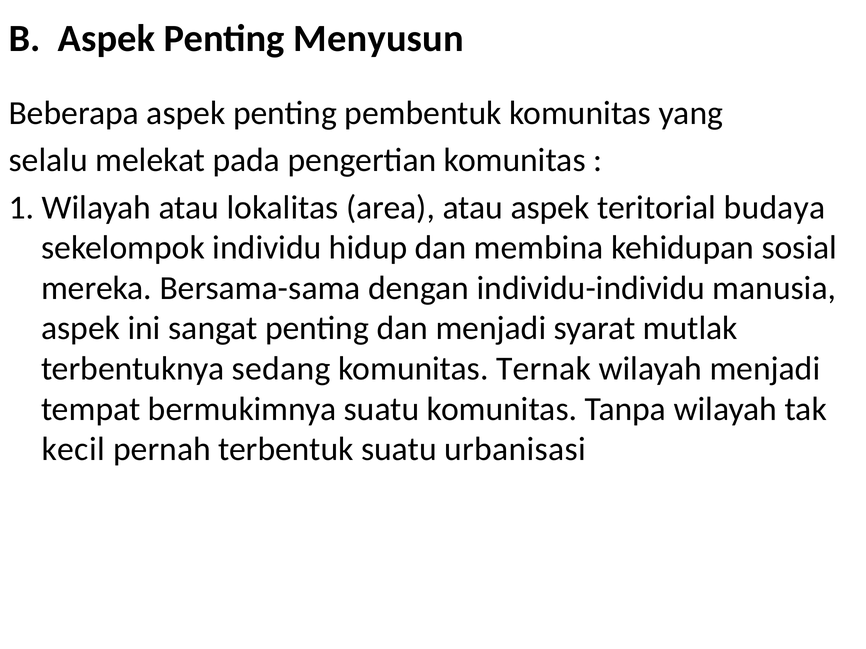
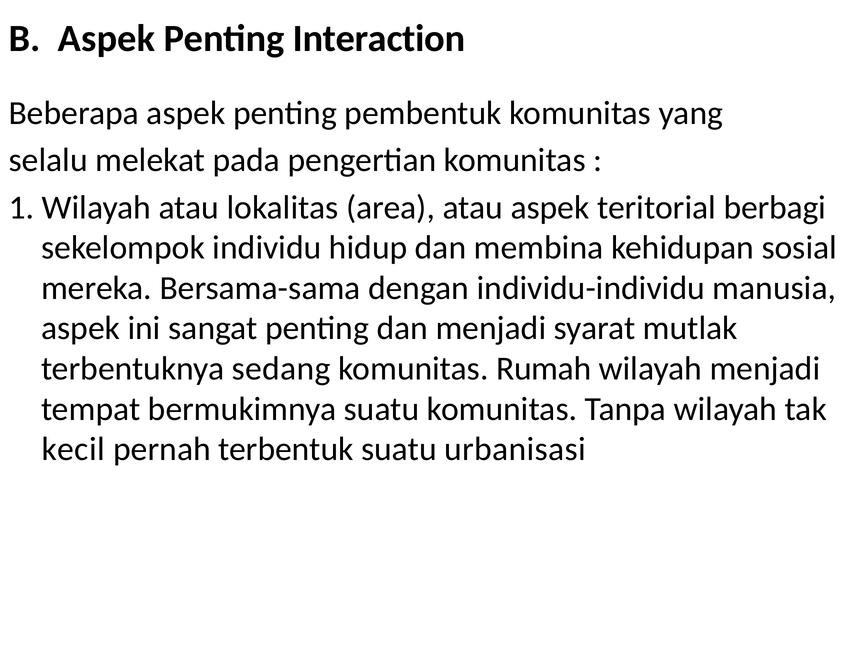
Menyusun: Menyusun -> Interaction (379, 39)
budaya: budaya -> berbagi (775, 208)
Ternak: Ternak -> Rumah (544, 369)
